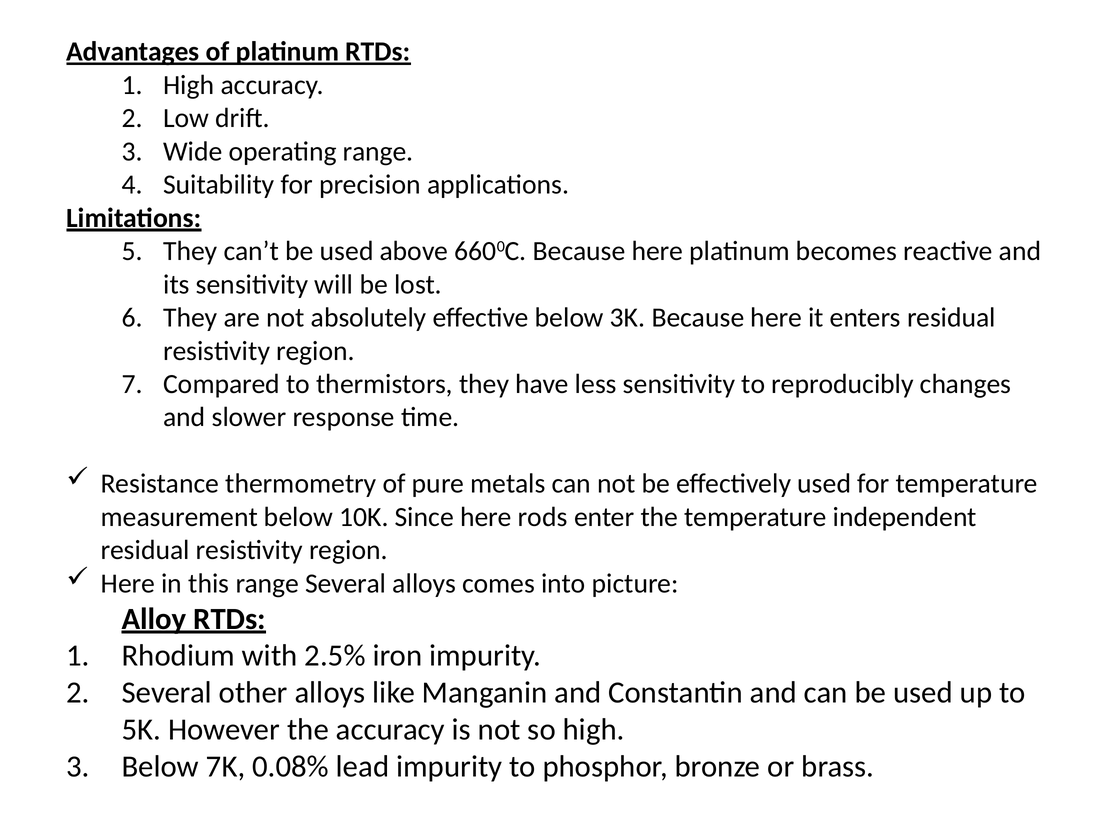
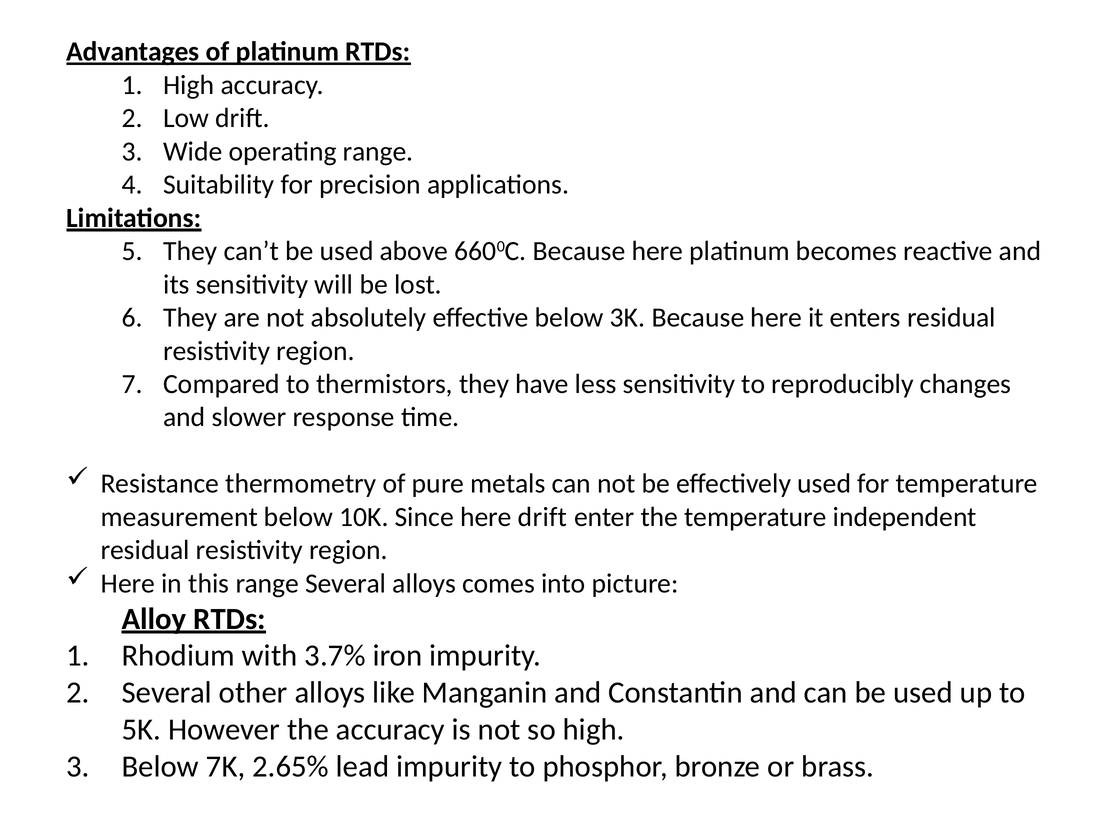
here rods: rods -> drift (543, 517)
2.5%: 2.5% -> 3.7% (335, 656)
0.08%: 0.08% -> 2.65% (290, 767)
